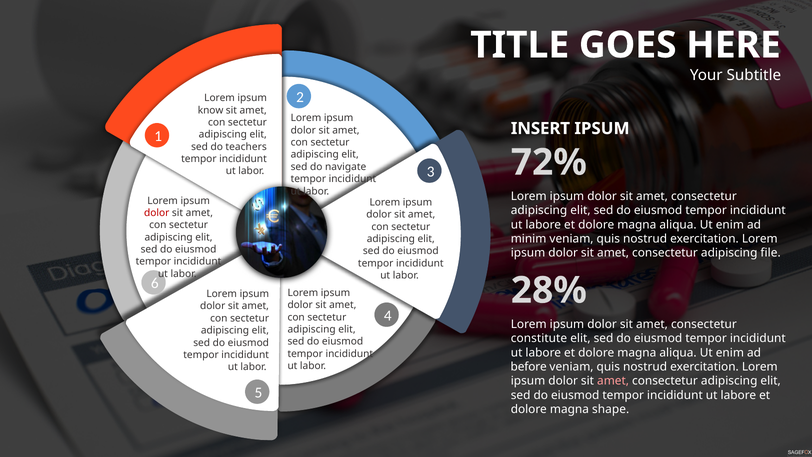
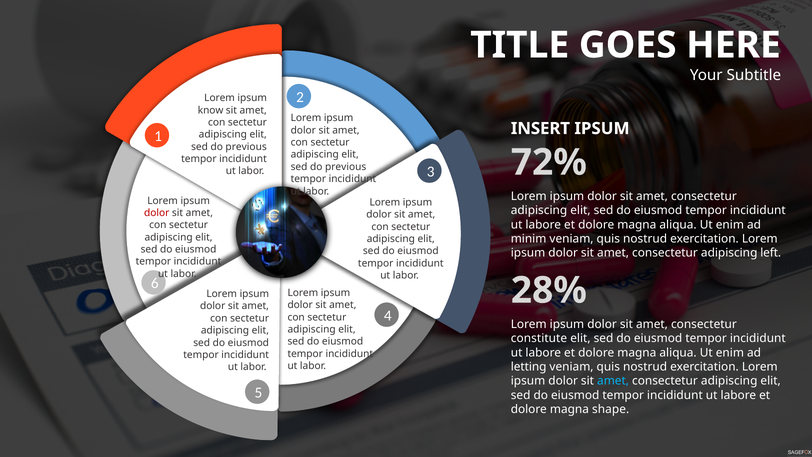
teachers: teachers -> previous (246, 147)
navigate: navigate -> previous (346, 167)
file: file -> left (771, 253)
before: before -> letting (529, 367)
amet colour: pink -> light blue (613, 381)
